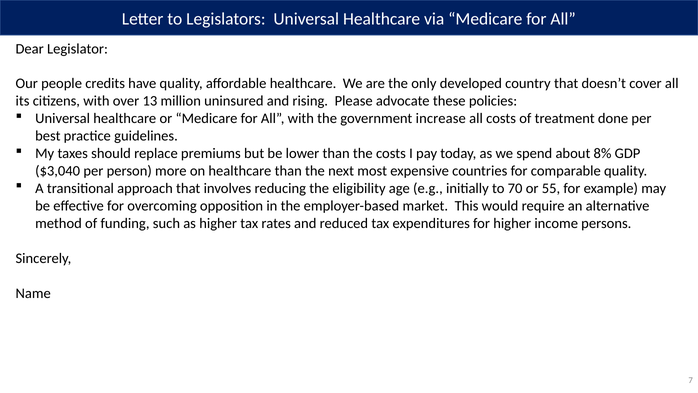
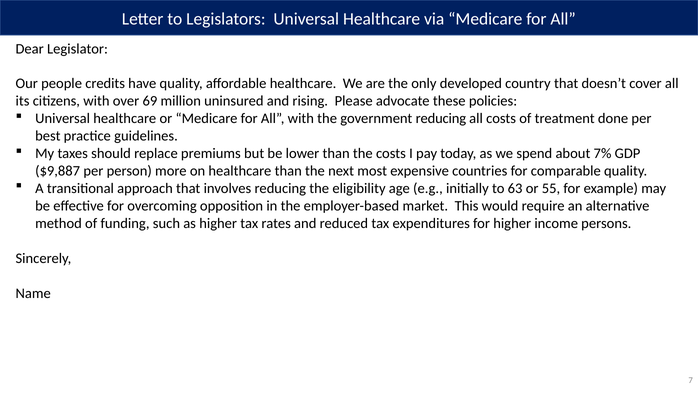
13: 13 -> 69 (150, 101)
government increase: increase -> reducing (441, 119)
8%: 8% -> 7% (603, 153)
$3,040: $3,040 -> $9,887 (58, 171)
70: 70 -> 63 (515, 188)
